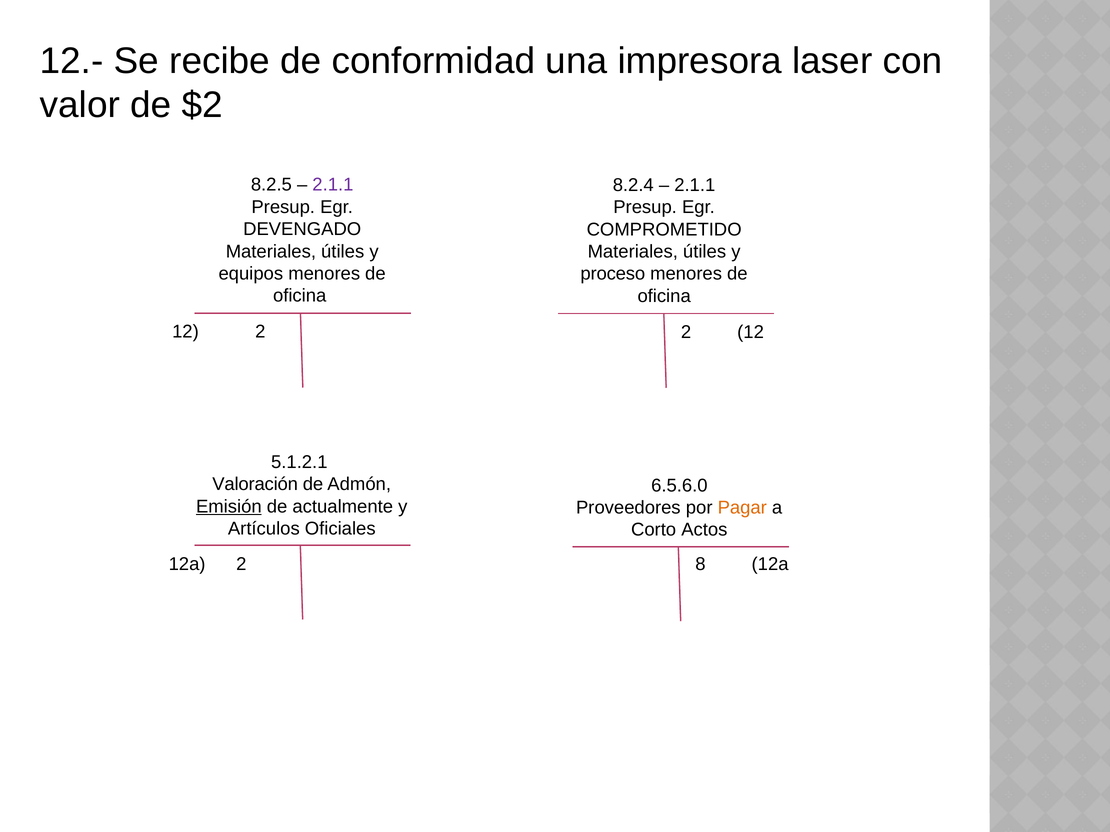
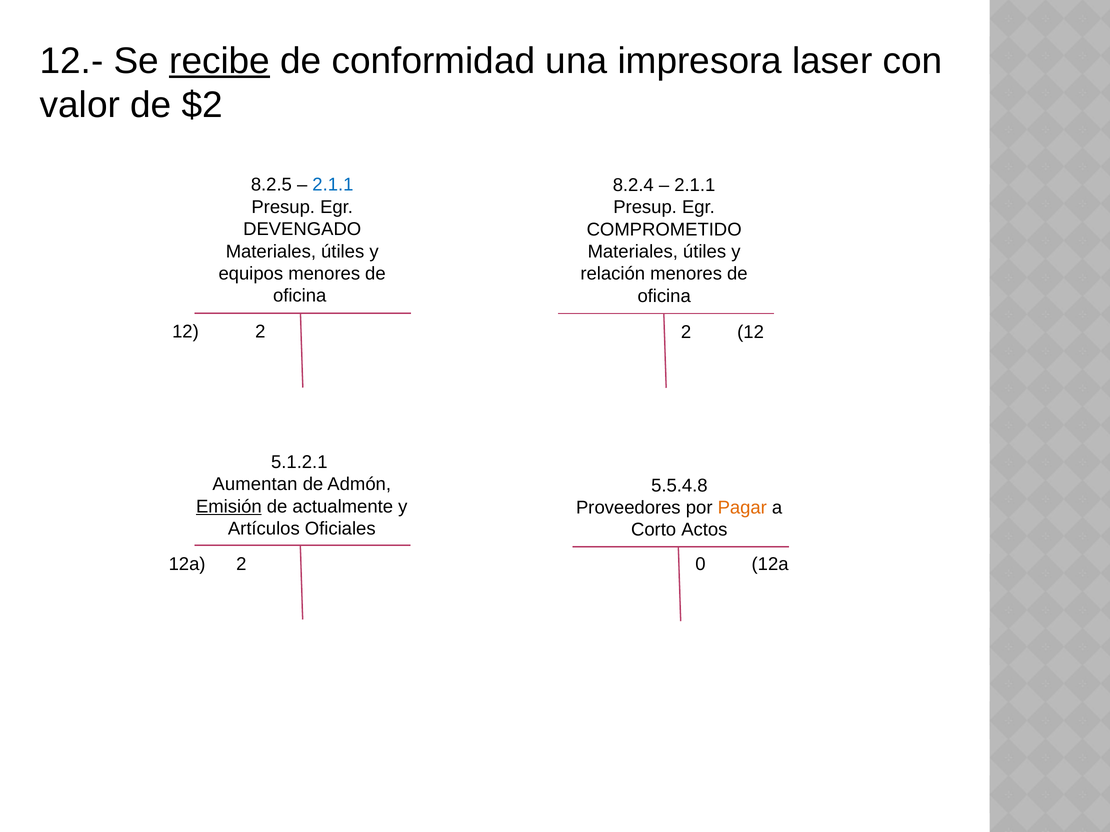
recibe underline: none -> present (220, 61)
2.1.1 colour: purple -> blue (333, 185)
proceso: proceso -> relación (613, 274)
Valoración: Valoración -> Aumentan (255, 485)
6.5.6.0: 6.5.6.0 -> 5.5.4.8 (679, 486)
8: 8 -> 0 (700, 564)
